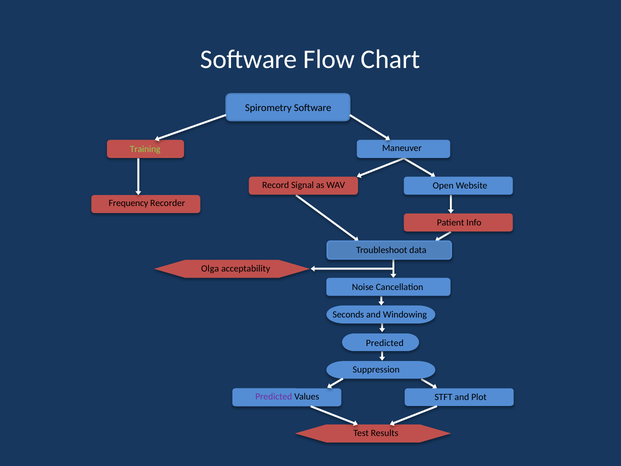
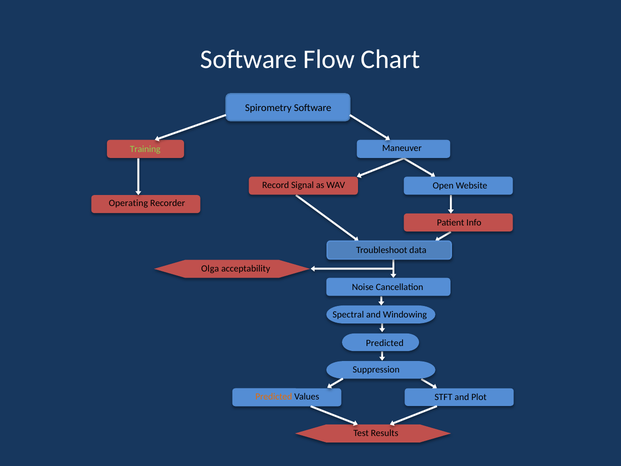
Frequency: Frequency -> Operating (128, 203)
Seconds: Seconds -> Spectral (348, 314)
Predicted colour: purple -> orange (274, 396)
